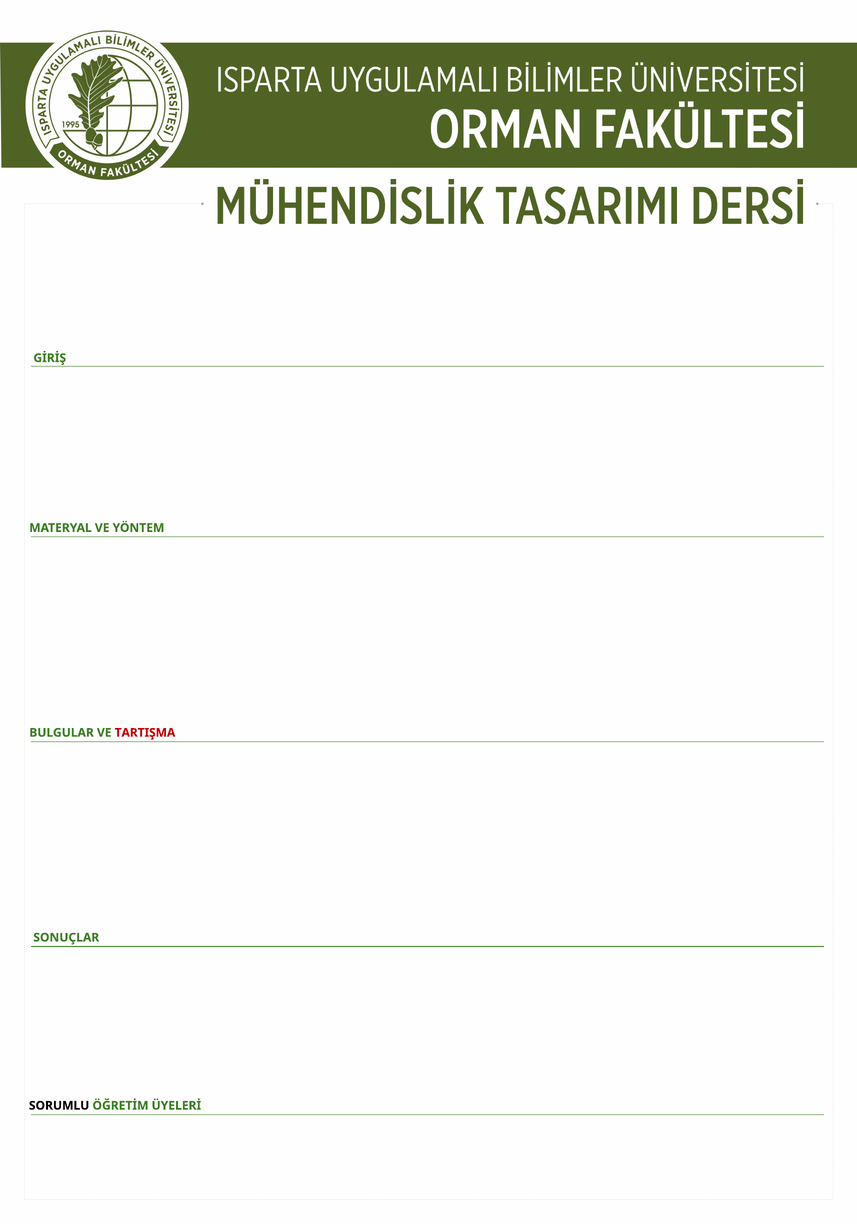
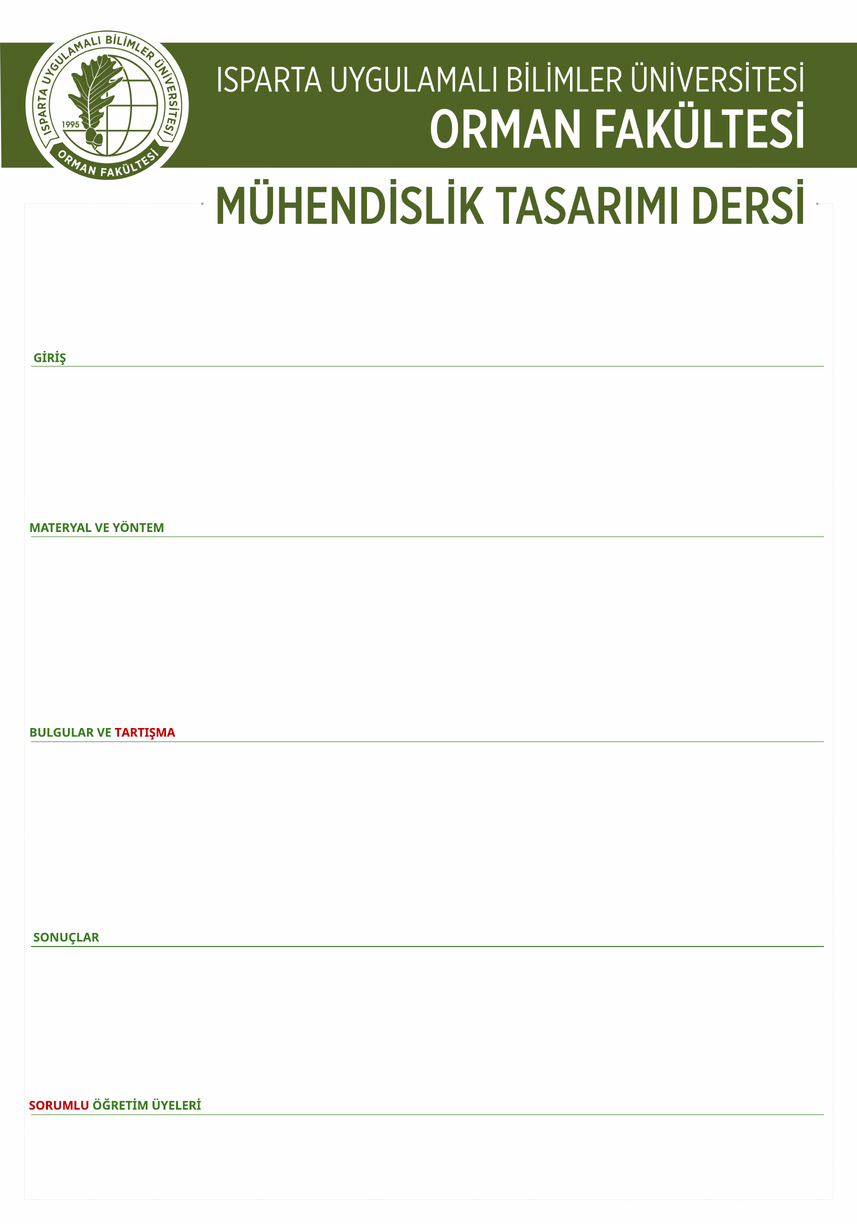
SORUMLU colour: black -> red (59, 1106)
